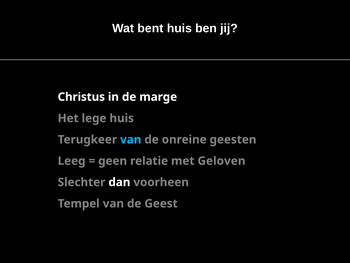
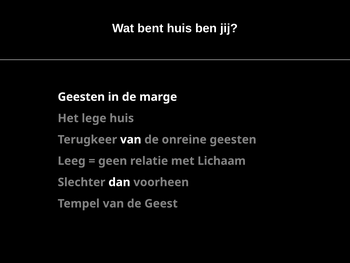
Christus: Christus -> Geesten (81, 97)
van colour: light blue -> white (131, 139)
Geloven: Geloven -> Lichaam (222, 161)
